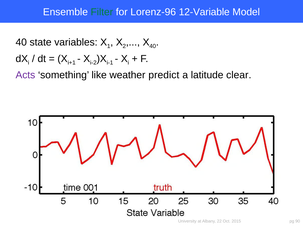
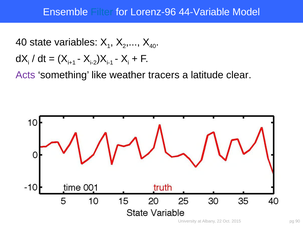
Filter colour: green -> blue (102, 12)
12-Variable: 12-Variable -> 44-Variable (204, 12)
predict: predict -> tracers (164, 75)
